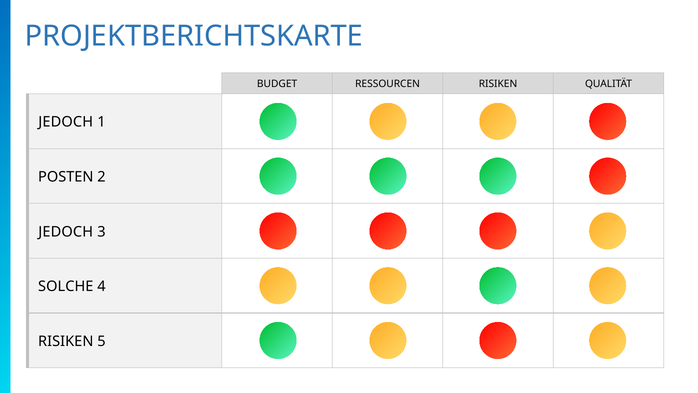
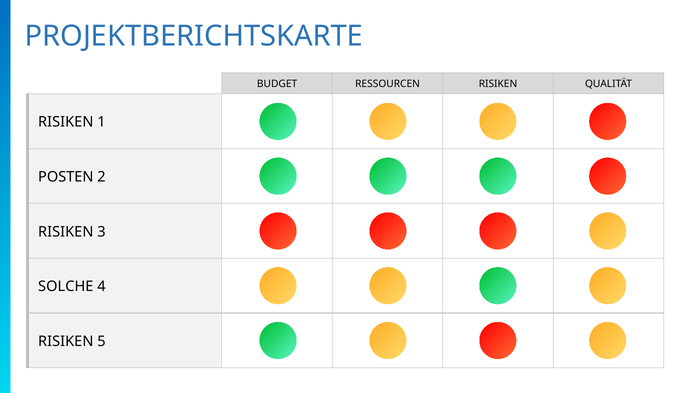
JEDOCH: JEDOCH -> RISIKEN (66, 122)
JEDOCH: JEDOCH -> RISIKEN (66, 231)
